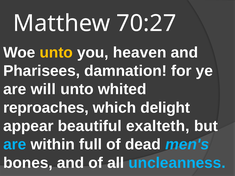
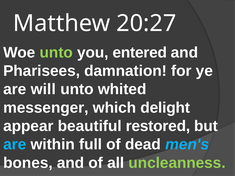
70:27: 70:27 -> 20:27 (146, 23)
unto colour: yellow -> light green (56, 53)
heaven: heaven -> entered (140, 53)
reproaches: reproaches -> messenger (46, 108)
exalteth: exalteth -> restored (158, 126)
uncleanness colour: light blue -> light green (177, 163)
